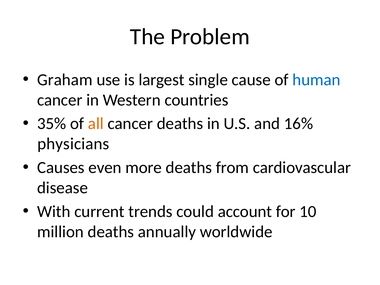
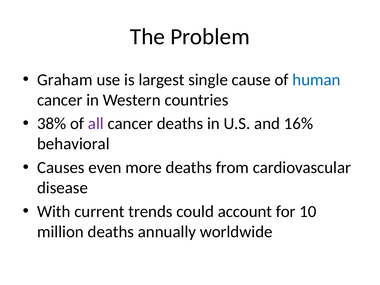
35%: 35% -> 38% (52, 124)
all colour: orange -> purple (96, 124)
physicians: physicians -> behavioral (73, 144)
